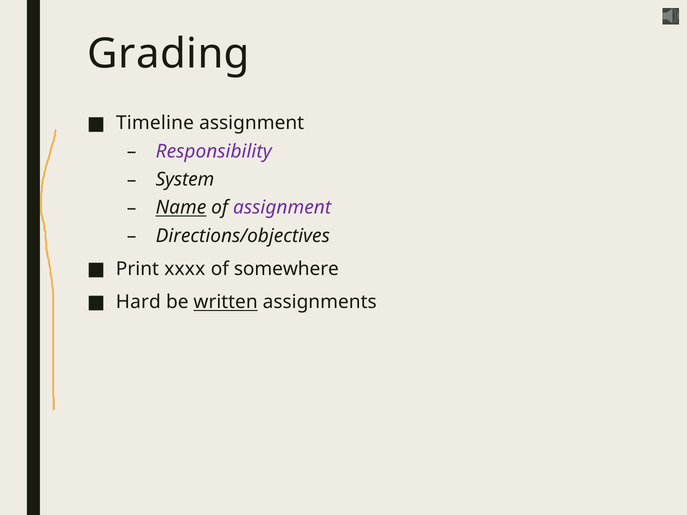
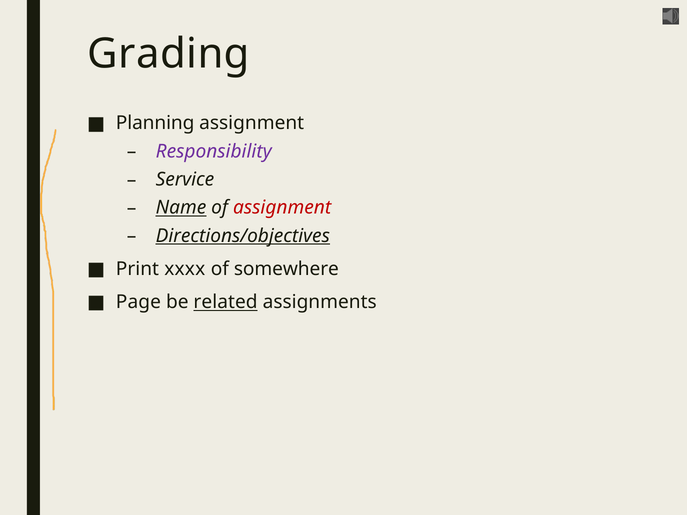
Timeline: Timeline -> Planning (155, 123)
System: System -> Service (185, 180)
assignment colour: purple -> red (282, 208)
Directions/objectives underline: none -> present (243, 236)
Hard: Hard -> Page (138, 302)
written: written -> related (226, 302)
